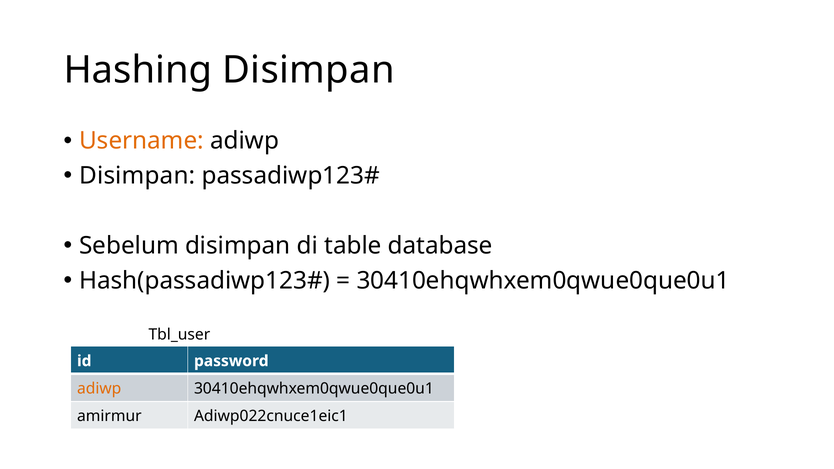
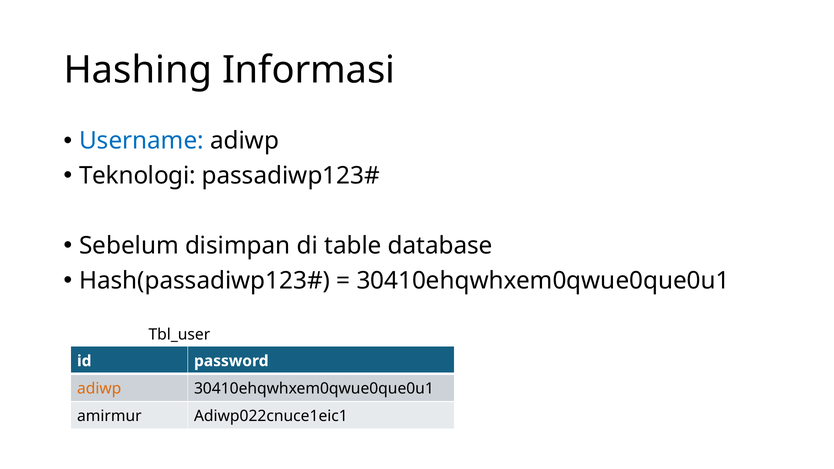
Hashing Disimpan: Disimpan -> Informasi (309, 70)
Username colour: orange -> blue (142, 141)
Disimpan: Disimpan -> Teknologi (137, 176)
